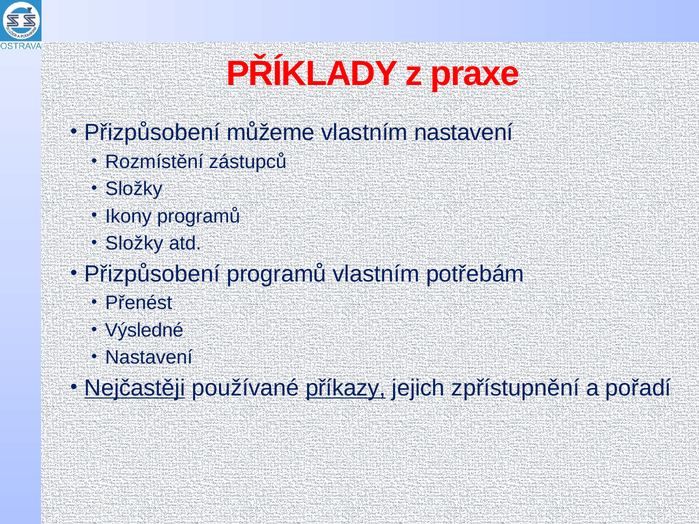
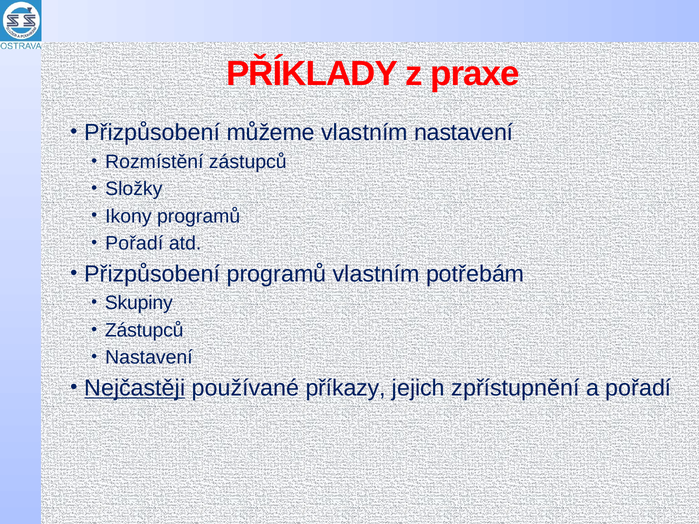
Složky: Složky -> Pořadí (134, 243)
Přenést: Přenést -> Skupiny (139, 303)
Výsledné: Výsledné -> Zástupců (144, 330)
příkazy underline: present -> none (346, 388)
